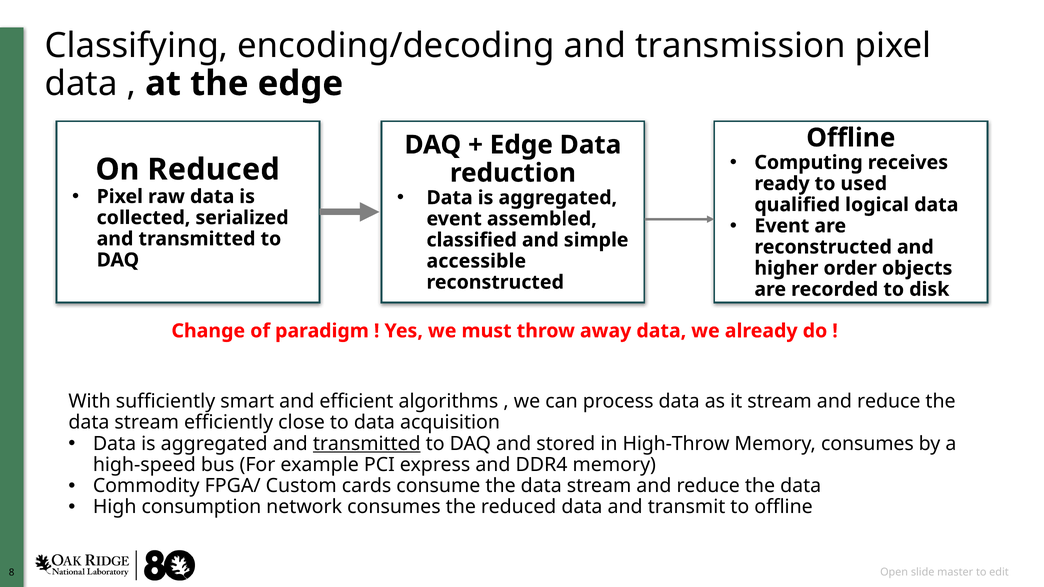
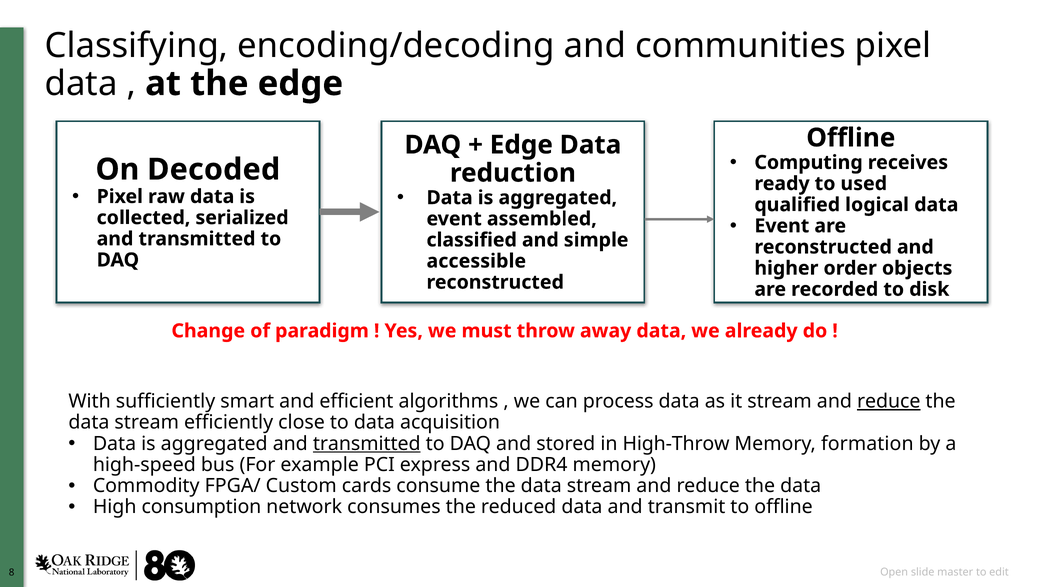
transmission: transmission -> communities (741, 46)
On Reduced: Reduced -> Decoded (214, 170)
reduce underline: none -> present (889, 401)
Memory consumes: consumes -> formation (867, 444)
